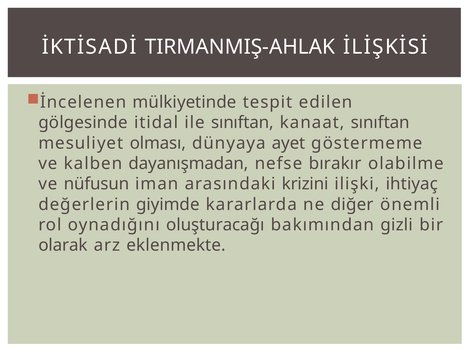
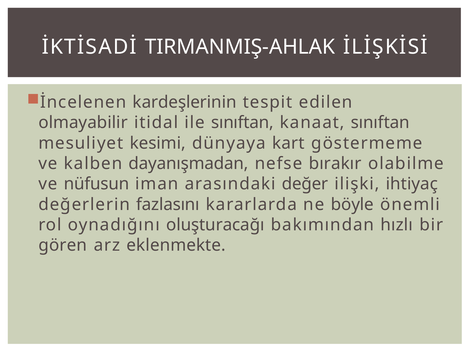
mülkiyetinde: mülkiyetinde -> kardeşlerinin (185, 102)
gölgesinde: gölgesinde -> olmayabilir (83, 123)
olması: olması -> kesimi (158, 143)
ayet: ayet -> kart (288, 143)
krizini: krizini -> değer (305, 184)
giyimde: giyimde -> fazlasını (168, 204)
diğer: diğer -> böyle (352, 204)
gizli: gizli -> hızlı (397, 225)
olarak: olarak -> gören (63, 245)
